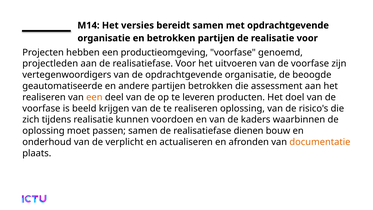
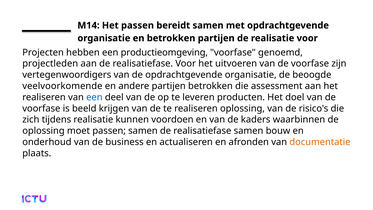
Het versies: versies -> passen (138, 25)
geautomatiseerde: geautomatiseerde -> veelvoorkomende (62, 86)
een colour: orange -> blue (94, 97)
realisatiefase dienen: dienen -> samen (249, 131)
verplicht: verplicht -> business (125, 142)
